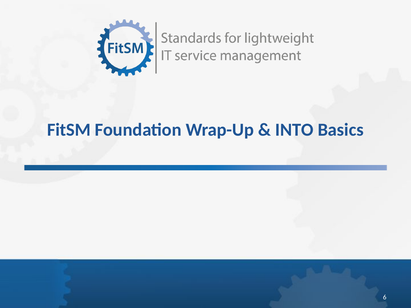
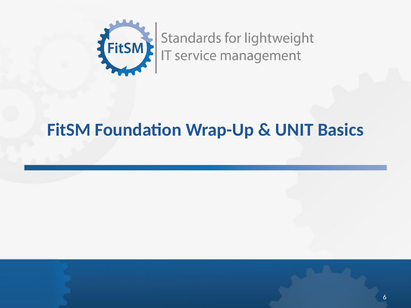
INTO: INTO -> UNIT (294, 130)
